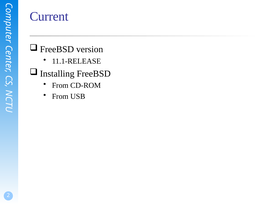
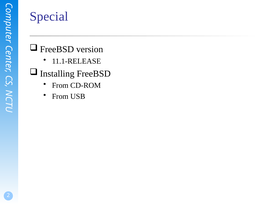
Current: Current -> Special (49, 16)
